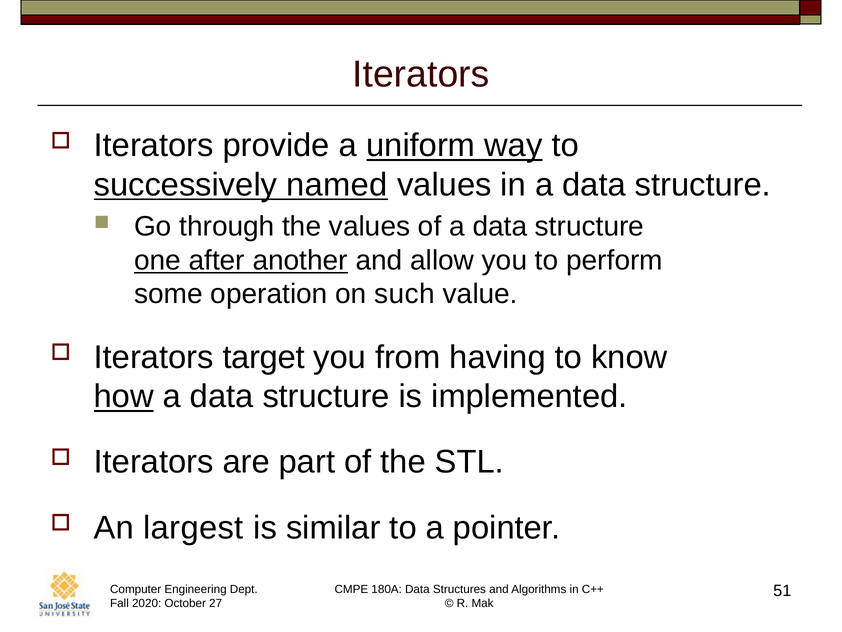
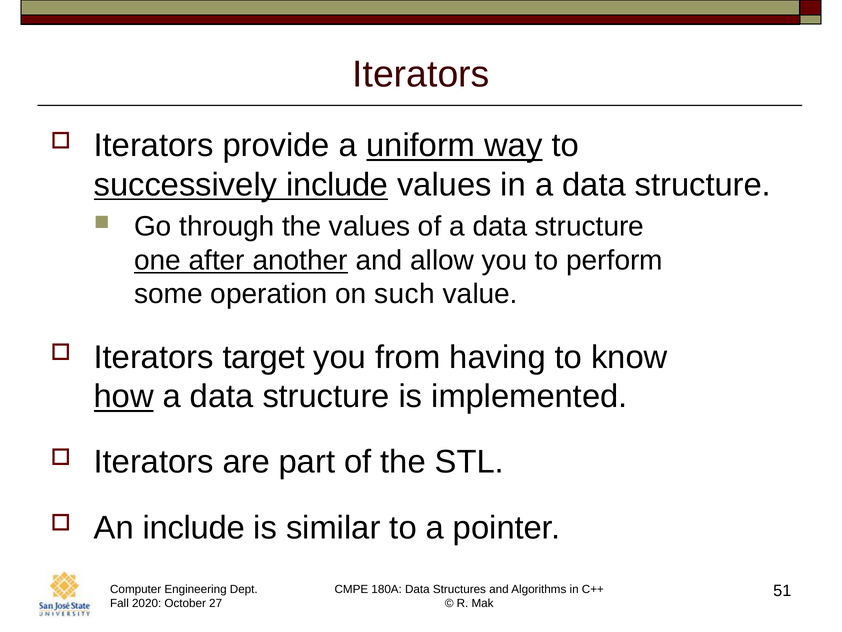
successively named: named -> include (337, 185)
An largest: largest -> include (194, 527)
